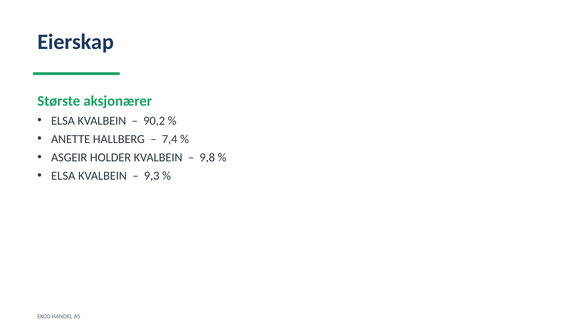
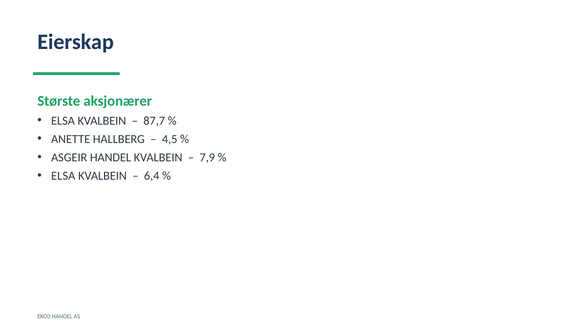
90,2: 90,2 -> 87,7 (154, 121)
7,4: 7,4 -> 4,5 (170, 139)
ASGEIR HOLDER: HOLDER -> HANDEL (111, 157)
9,8: 9,8 -> 7,9 (207, 157)
9,3: 9,3 -> 6,4 (152, 176)
